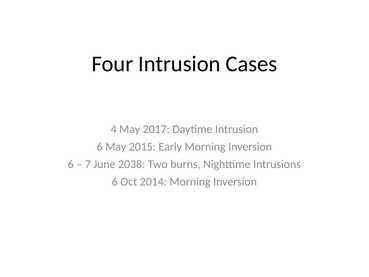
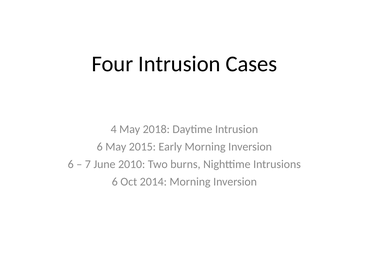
2017: 2017 -> 2018 (156, 129)
2038: 2038 -> 2010 (132, 164)
